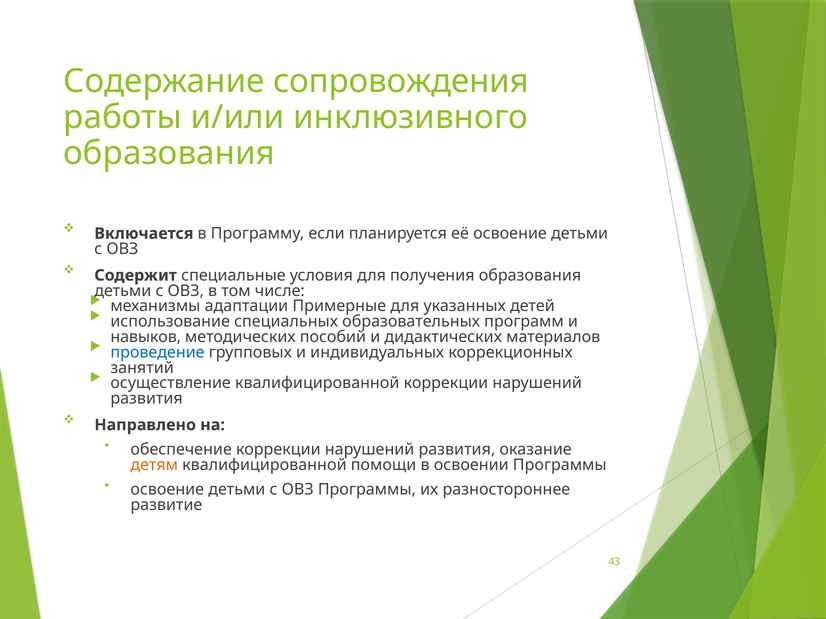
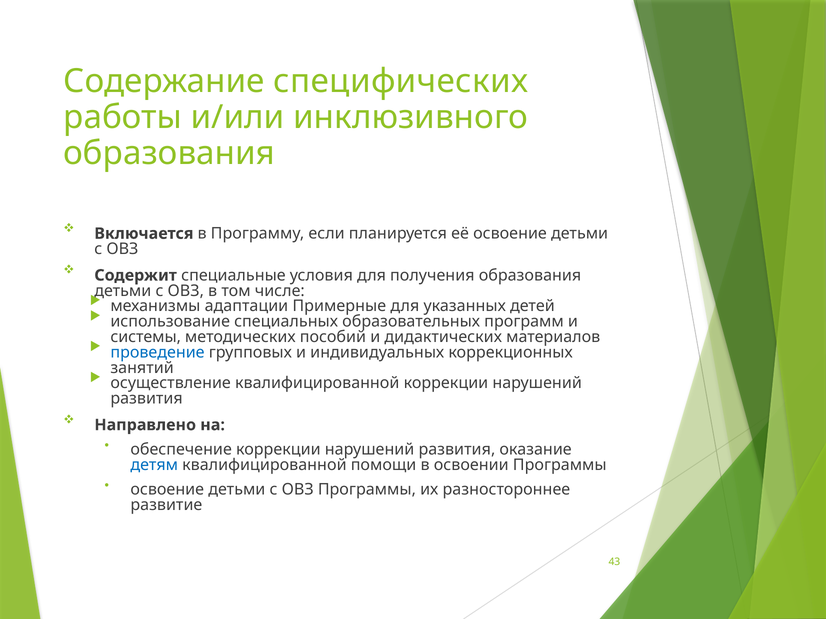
сопровождения: сопровождения -> специфических (401, 81)
навыков: навыков -> системы (146, 337)
детям colour: orange -> blue (154, 465)
